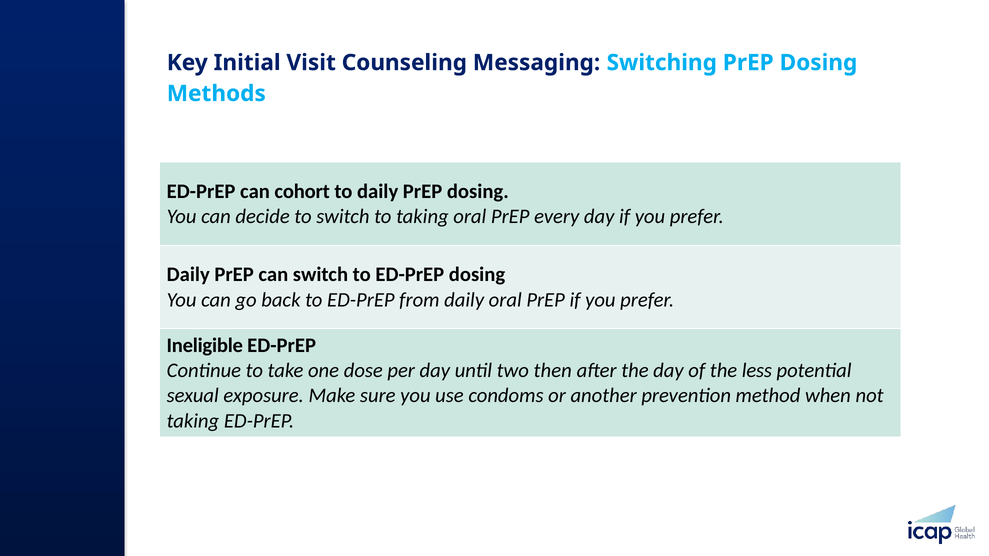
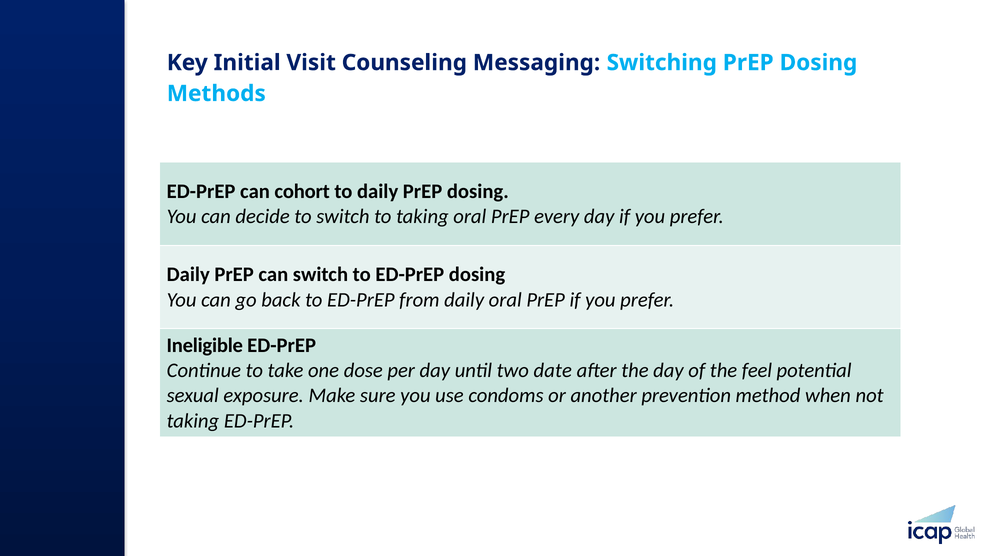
then: then -> date (553, 371)
less: less -> feel (757, 371)
